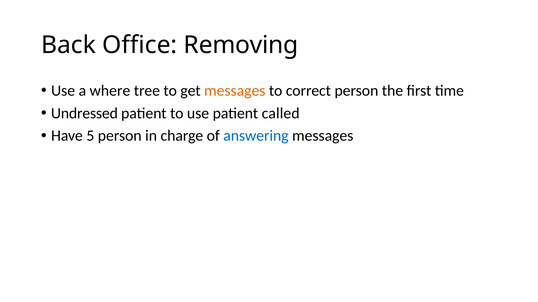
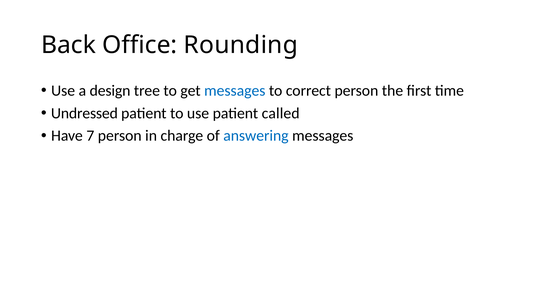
Removing: Removing -> Rounding (241, 45)
where: where -> design (110, 91)
messages colour: orange -> blue (235, 91)
5: 5 -> 7 (90, 136)
